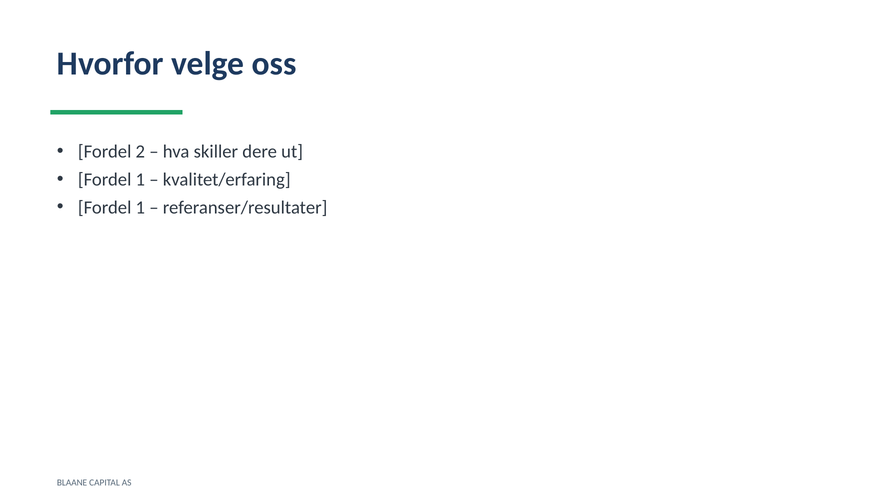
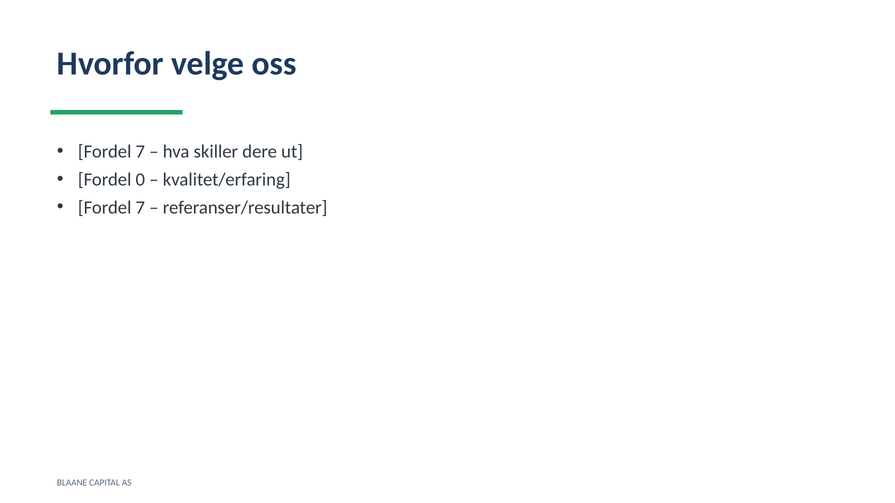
2: 2 -> 7 (140, 152)
1: 1 -> 0 (140, 180)
1: 1 -> 7 (140, 208)
